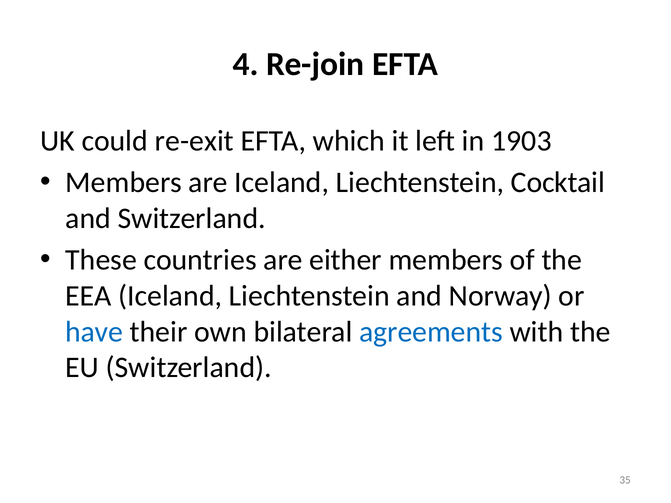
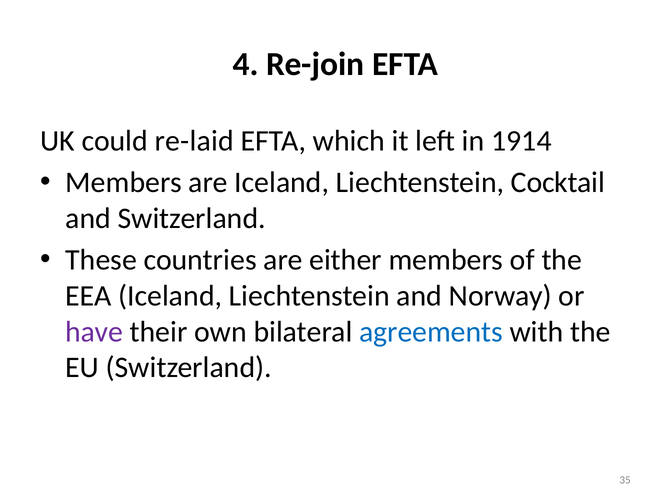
re-exit: re-exit -> re-laid (194, 141)
1903: 1903 -> 1914 (521, 141)
have colour: blue -> purple (94, 332)
